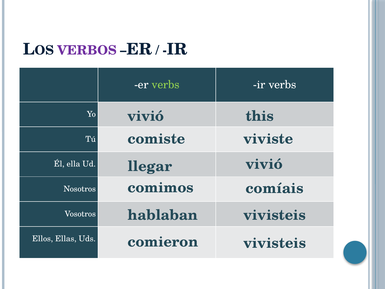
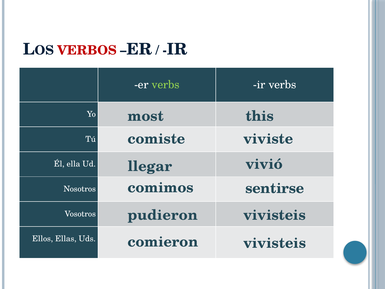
VERBOS colour: purple -> red (87, 50)
vivió: vivió -> most (146, 116)
comíais: comíais -> sentirse (275, 188)
hablaban: hablaban -> pudieron (163, 215)
